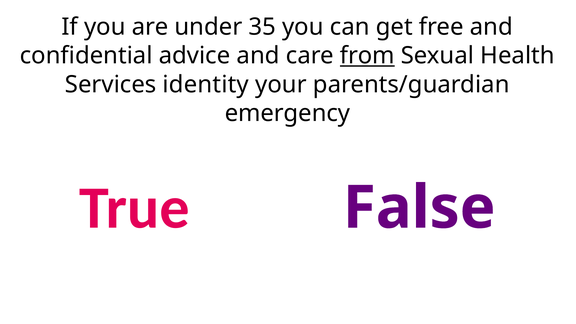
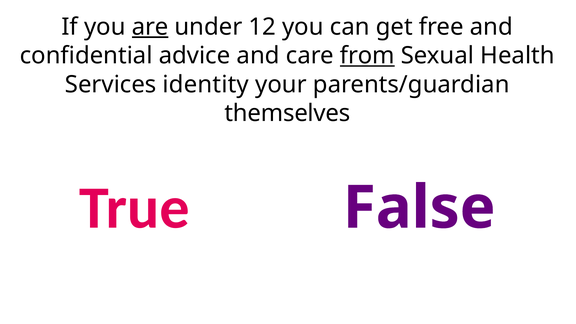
are underline: none -> present (150, 27)
35: 35 -> 12 (262, 27)
emergency: emergency -> themselves (287, 113)
